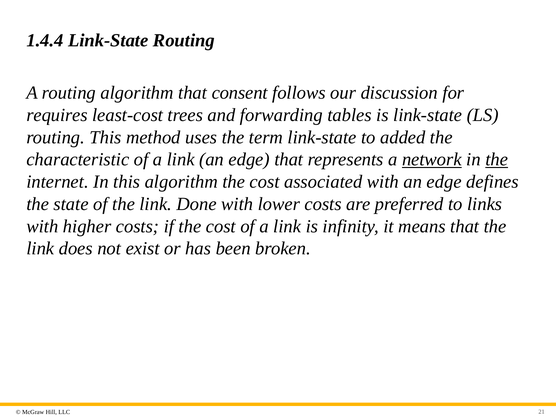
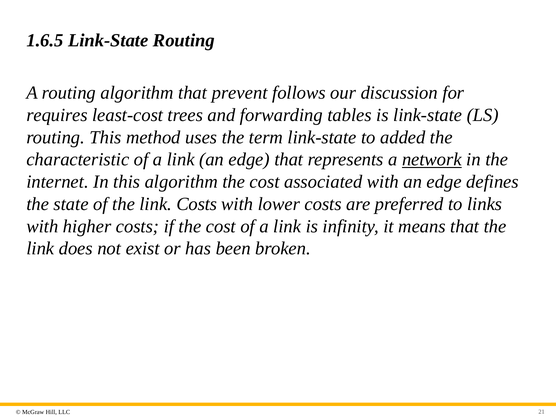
1.4.4: 1.4.4 -> 1.6.5 (45, 40)
consent: consent -> prevent (240, 93)
the underline: present -> none (497, 160)
link Done: Done -> Costs (197, 204)
